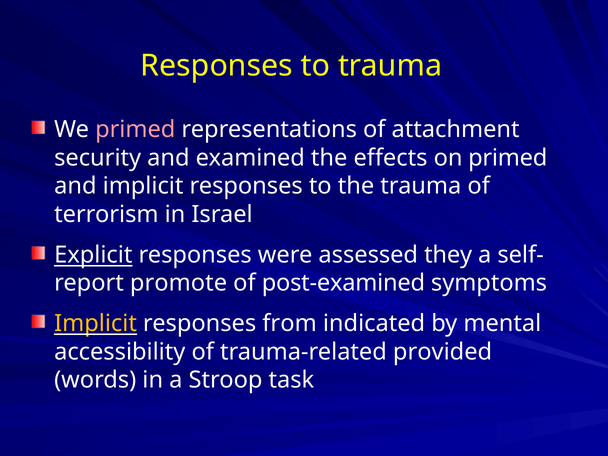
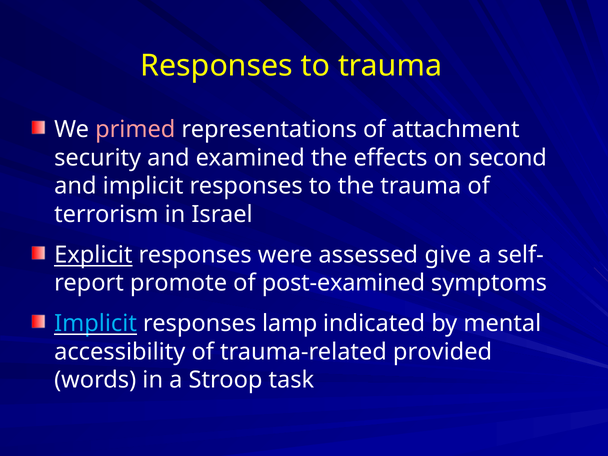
on primed: primed -> second (508, 158)
they: they -> give (448, 255)
Implicit colour: yellow -> light blue (96, 323)
from: from -> lamp (290, 323)
